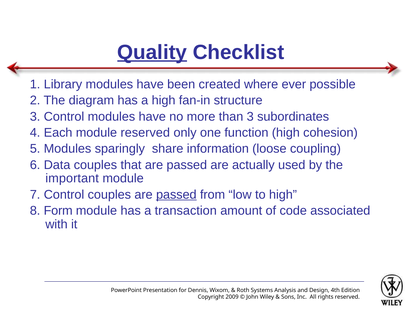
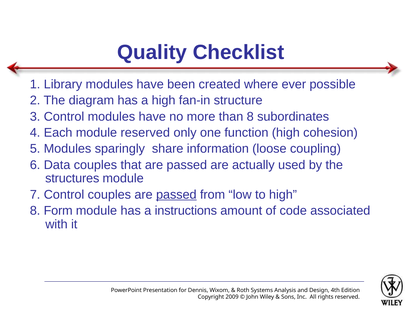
Quality underline: present -> none (152, 52)
than 3: 3 -> 8 (250, 117)
important: important -> structures (72, 178)
transaction: transaction -> instructions (186, 211)
